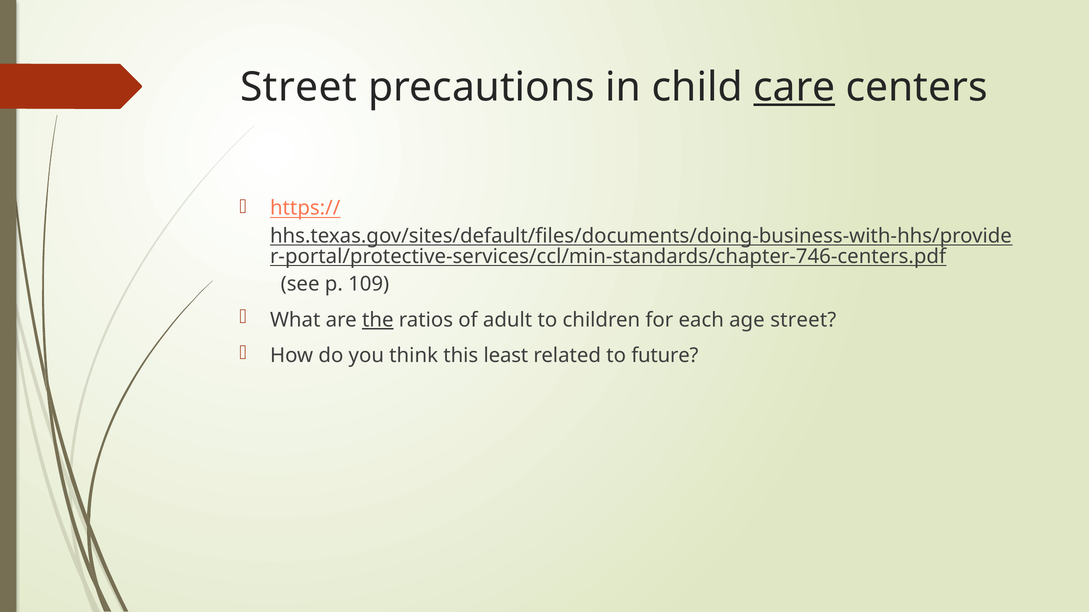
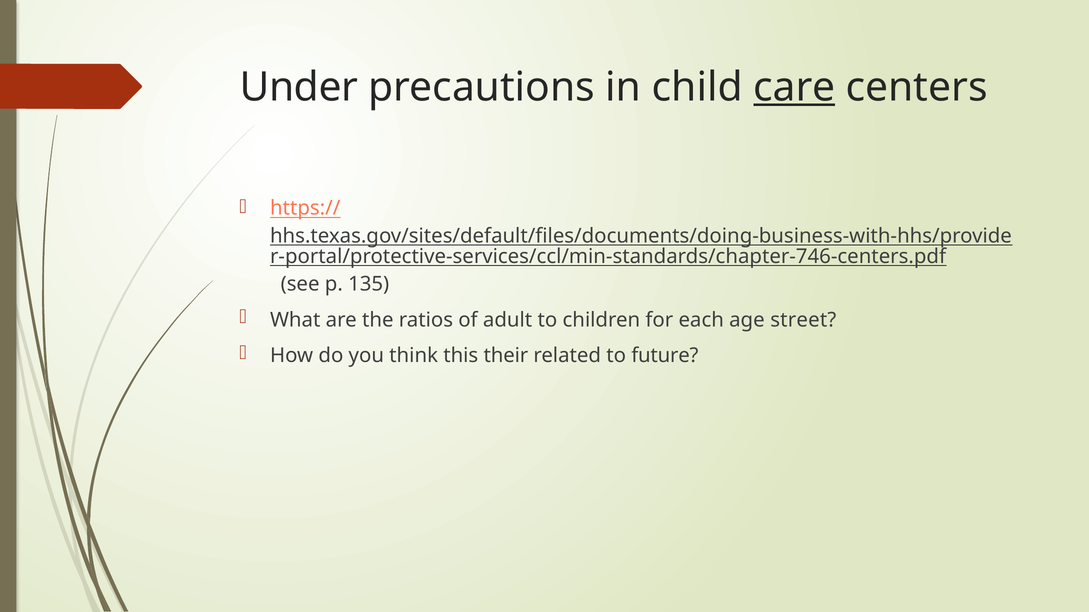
Street: Street -> Under (299, 87)
109: 109 -> 135 (369, 284)
the underline: present -> none (378, 320)
least: least -> their (506, 356)
